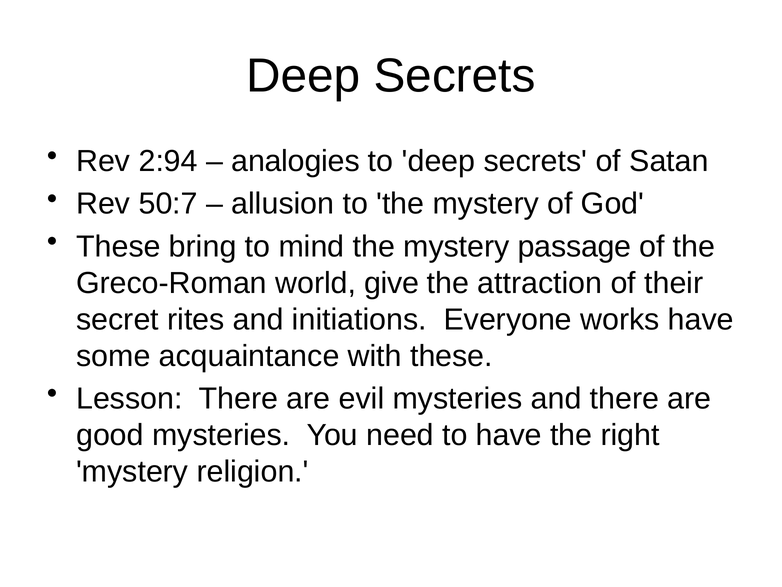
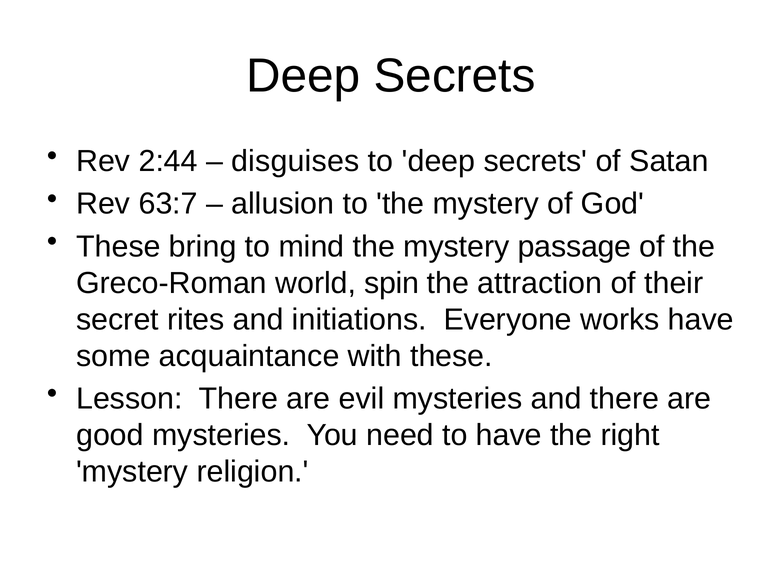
2:94: 2:94 -> 2:44 (168, 161)
analogies: analogies -> disguises (295, 161)
50:7: 50:7 -> 63:7 (168, 204)
give: give -> spin (392, 283)
